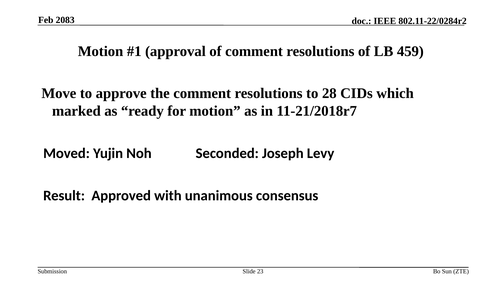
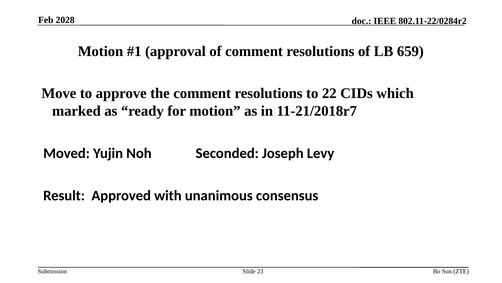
2083: 2083 -> 2028 (65, 20)
459: 459 -> 659 (410, 51)
28: 28 -> 22 (329, 93)
